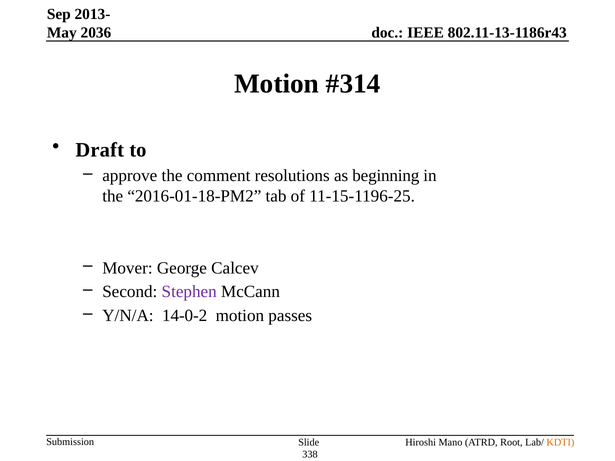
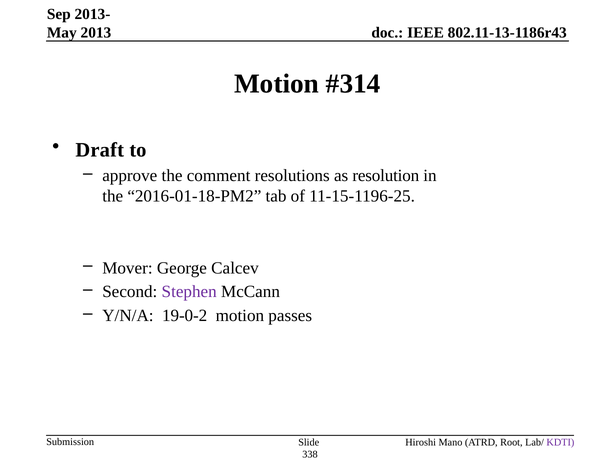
2036: 2036 -> 2013 (96, 33)
beginning: beginning -> resolution (386, 176)
14-0-2: 14-0-2 -> 19-0-2 (185, 316)
KDTI colour: orange -> purple (560, 442)
